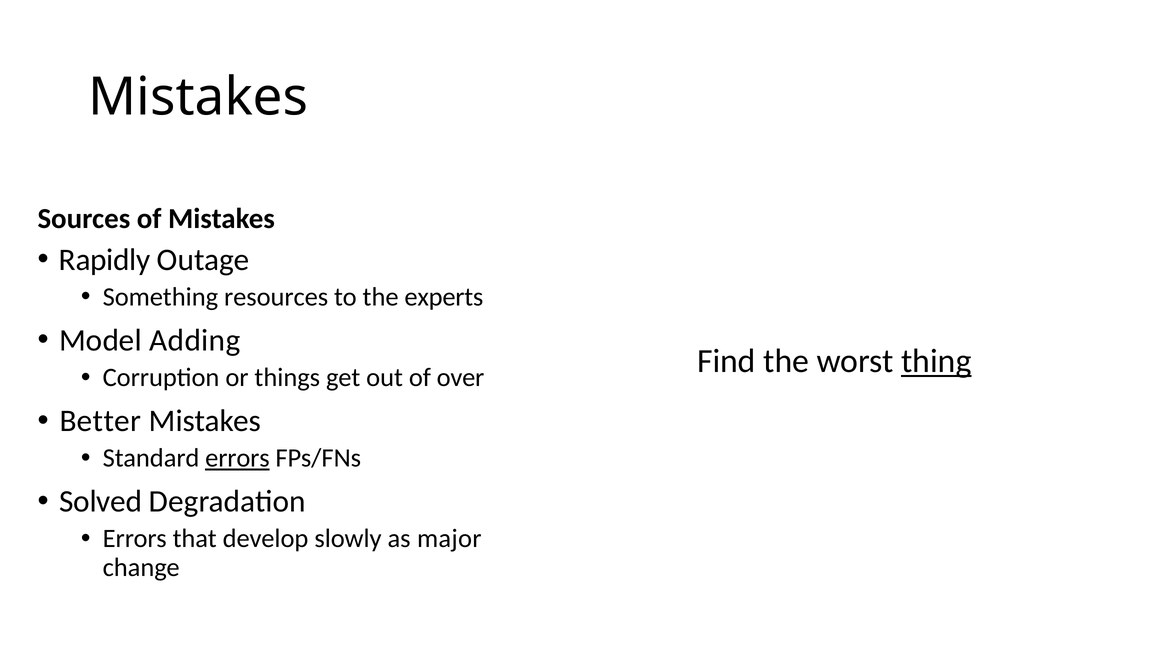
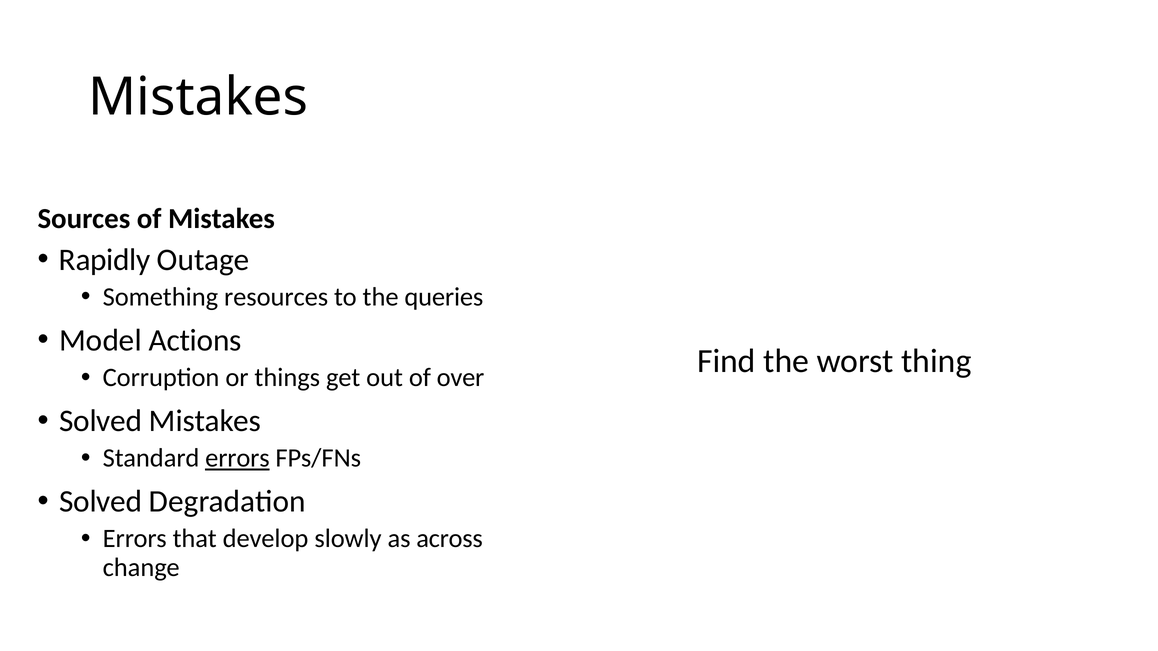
experts: experts -> queries (444, 297)
Adding: Adding -> Actions (195, 341)
thing underline: present -> none (936, 362)
Better: Better -> Solved (101, 421)
major: major -> across (450, 539)
